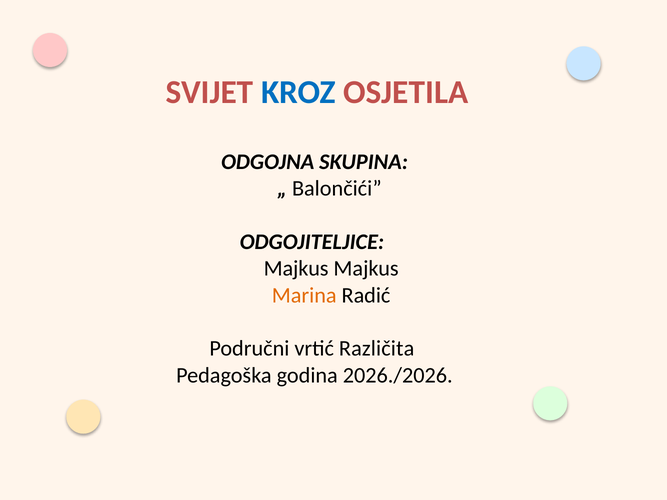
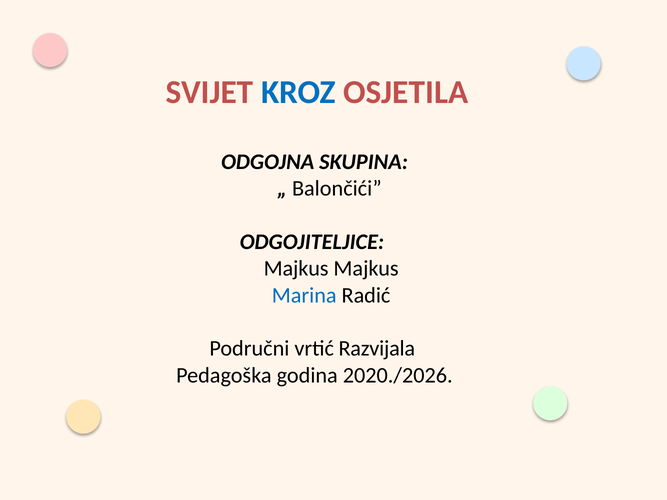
Marina colour: orange -> blue (304, 295)
Različita: Različita -> Razvijala (377, 349)
2026./2026: 2026./2026 -> 2020./2026 (398, 375)
